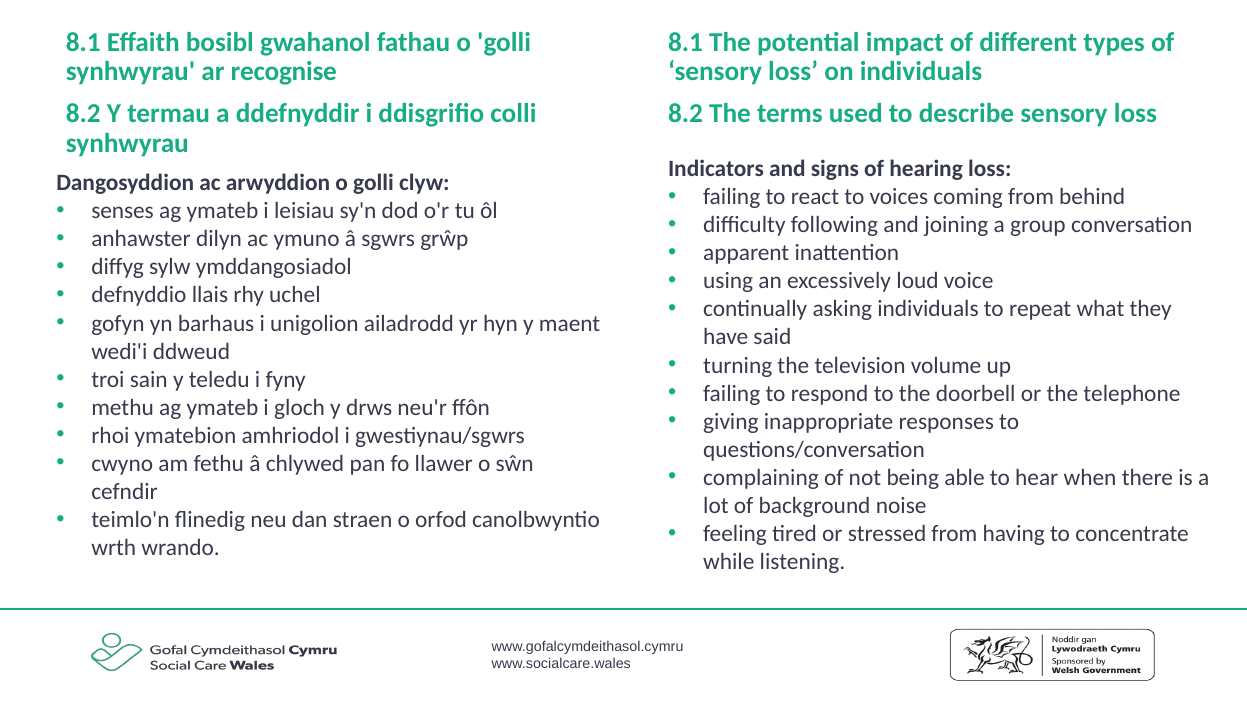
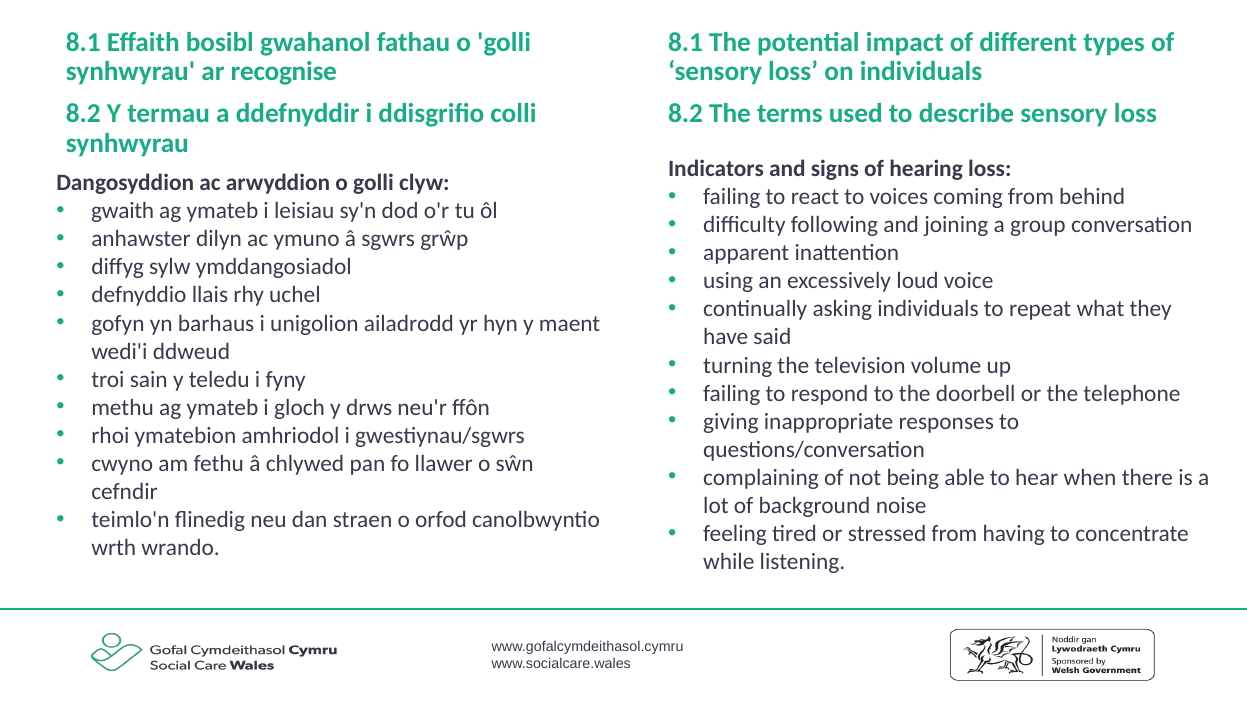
senses: senses -> gwaith (123, 211)
